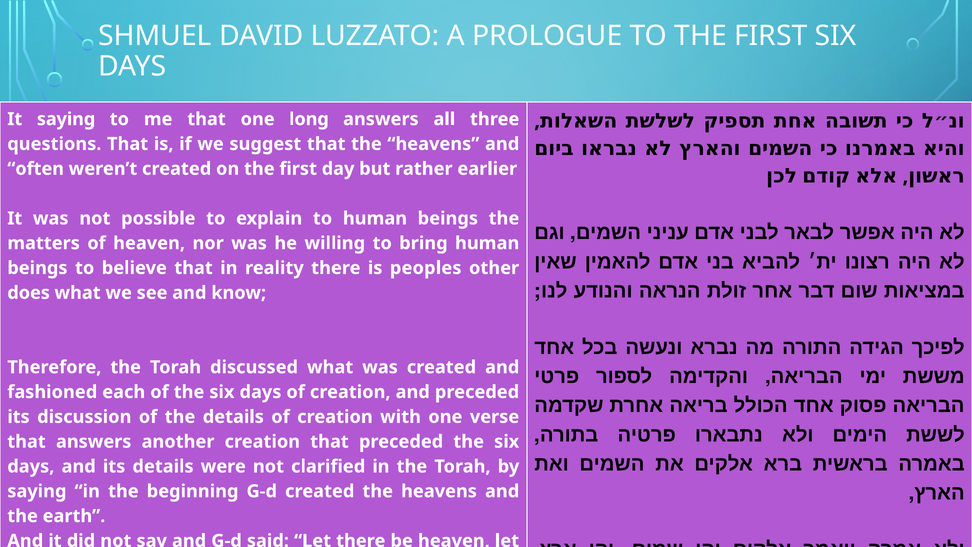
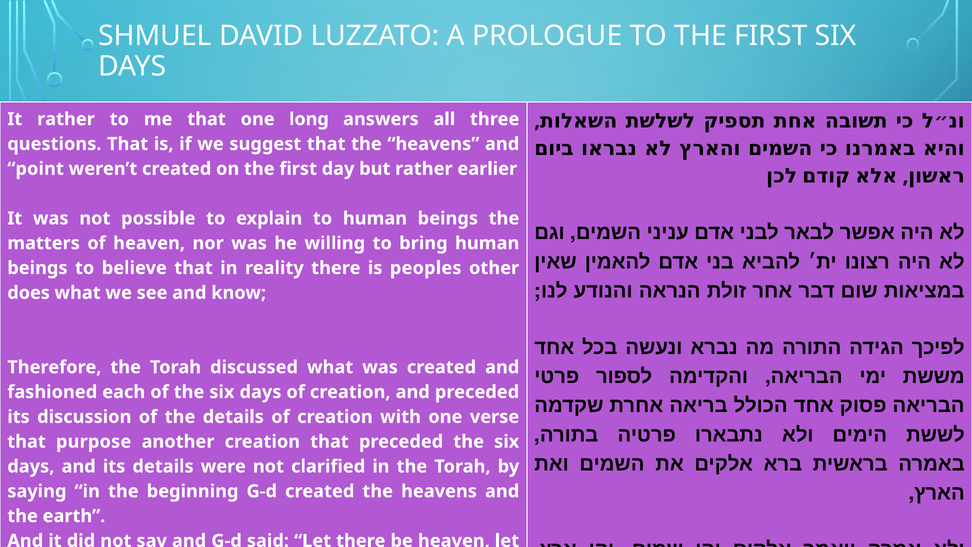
It saying: saying -> rather (66, 119)
often: often -> point (36, 169)
that answers: answers -> purpose (94, 441)
